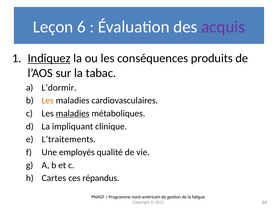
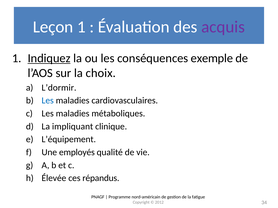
Leçon 6: 6 -> 1 (81, 27)
produits: produits -> exemple (212, 58)
tabac: tabac -> choix (101, 73)
Les colour: orange -> blue (48, 101)
maladies underline: present -> none (73, 114)
L’traitements: L’traitements -> L’équipement (69, 140)
Cartes: Cartes -> Élevée (54, 179)
